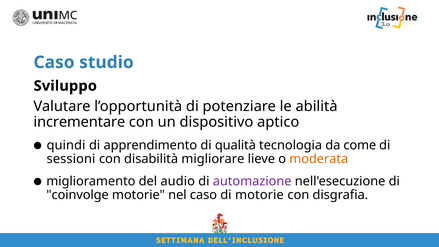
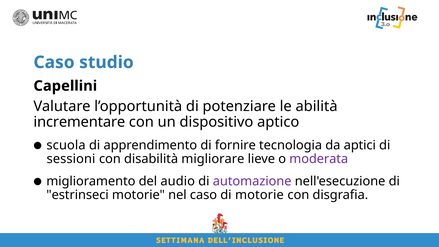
Sviluppo: Sviluppo -> Capellini (65, 86)
quindi: quindi -> scuola (66, 145)
qualità: qualità -> fornire (235, 145)
come: come -> aptici (360, 145)
moderata colour: orange -> purple (319, 159)
coinvolge: coinvolge -> estrinseci (78, 195)
